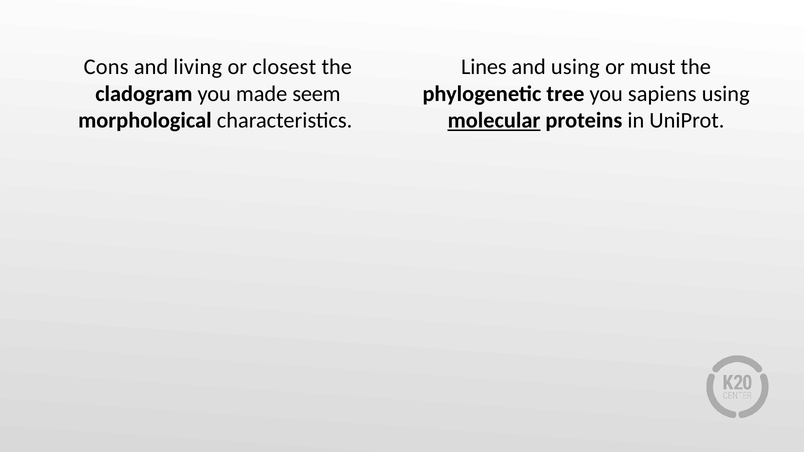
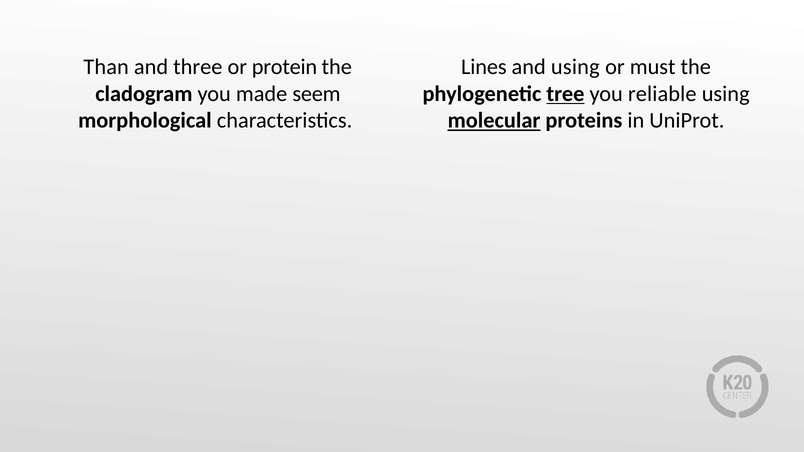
Cons: Cons -> Than (106, 67)
living: living -> three (198, 67)
closest: closest -> protein (284, 67)
tree underline: none -> present (565, 94)
sapiens: sapiens -> reliable (662, 94)
